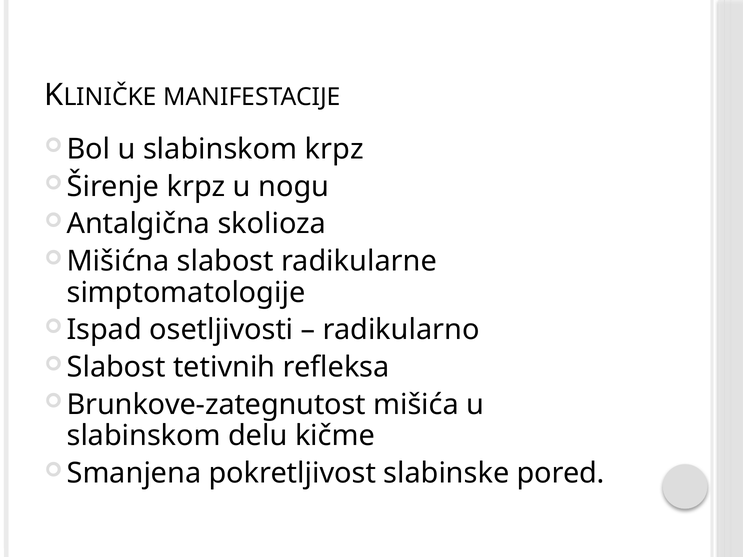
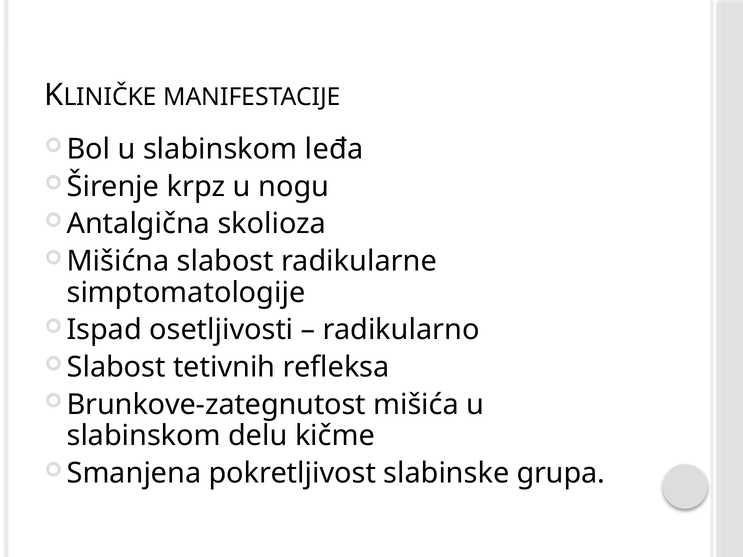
slabinskom krpz: krpz -> leđa (334, 149)
pored: pored -> grupa (561, 474)
